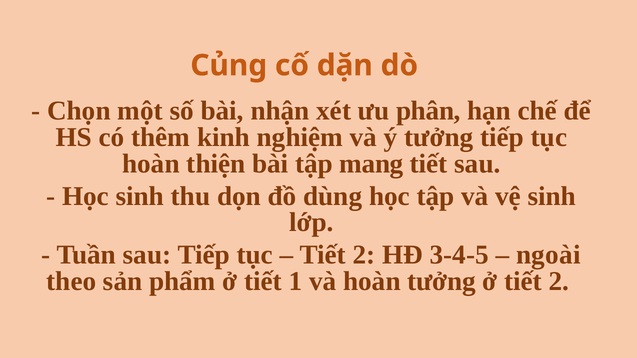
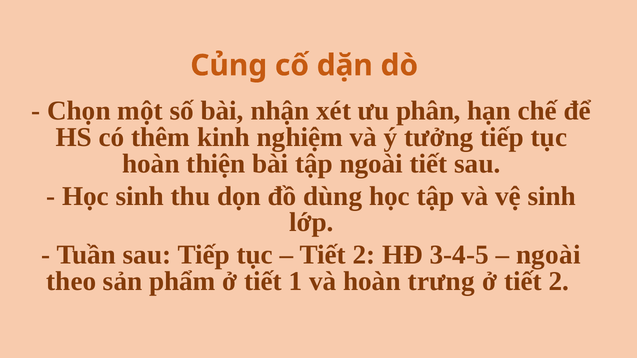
tập mang: mang -> ngoài (371, 164)
hoàn tưởng: tưởng -> trưng (441, 282)
